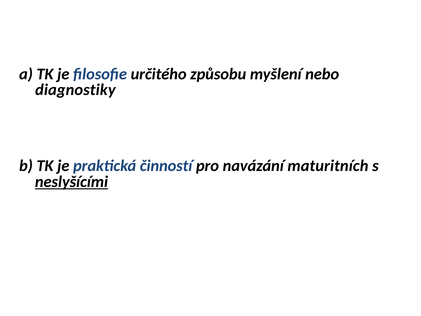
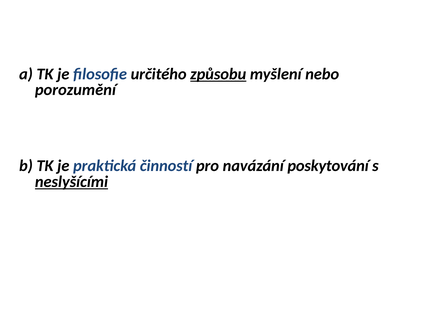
způsobu underline: none -> present (218, 74)
diagnostiky: diagnostiky -> porozumění (75, 90)
maturitních: maturitních -> poskytování (328, 166)
